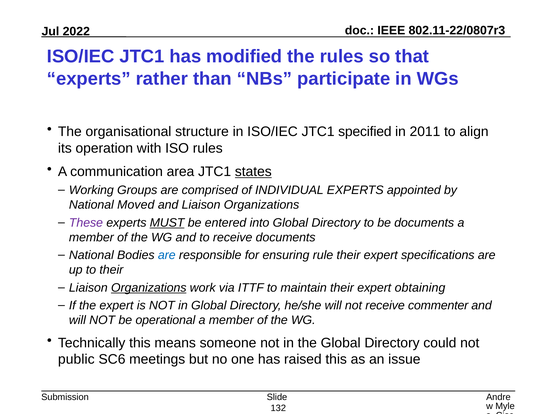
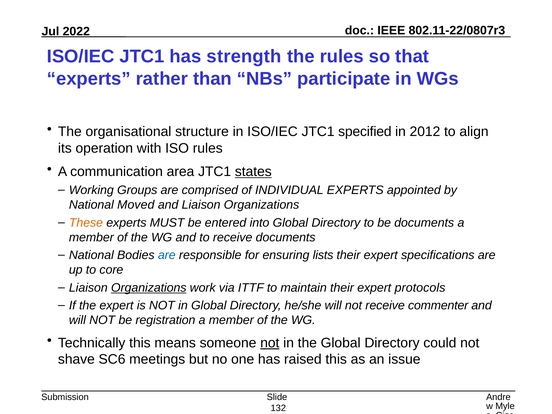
modified: modified -> strength (244, 57)
2011: 2011 -> 2012 (425, 132)
These colour: purple -> orange (86, 223)
MUST underline: present -> none (167, 223)
rule: rule -> lists (323, 255)
to their: their -> core (111, 270)
obtaining: obtaining -> protocols (420, 288)
operational: operational -> registration (165, 320)
not underline: none -> present (270, 343)
public: public -> shave (76, 359)
